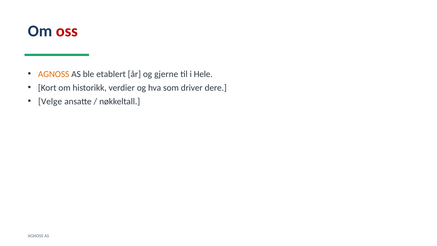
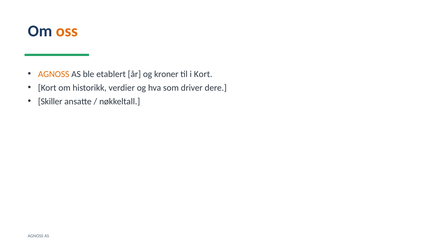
oss colour: red -> orange (67, 31)
gjerne: gjerne -> kroner (166, 74)
i Hele: Hele -> Kort (203, 74)
Velge: Velge -> Skiller (50, 101)
